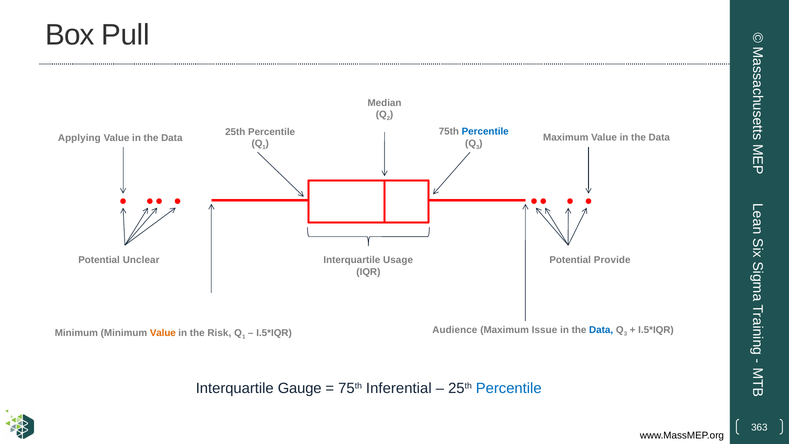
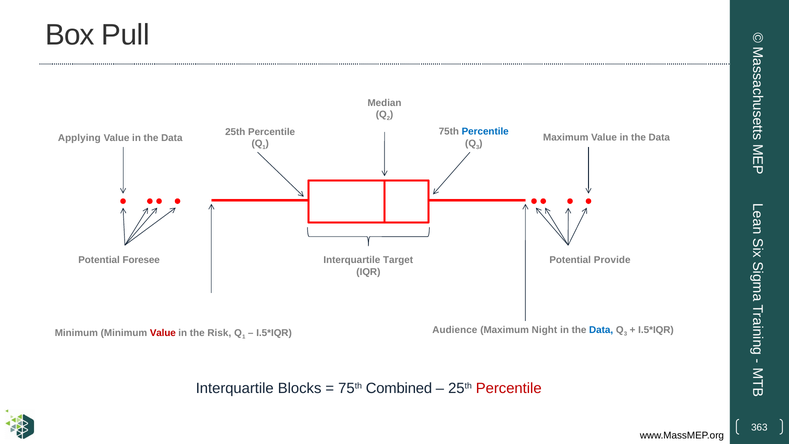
Unclear: Unclear -> Foresee (141, 260)
Usage: Usage -> Target (398, 260)
Value colour: orange -> red (163, 333)
Issue: Issue -> Night (544, 330)
Gauge: Gauge -> Blocks (300, 388)
Inferential: Inferential -> Combined (399, 388)
Percentile colour: blue -> red (509, 388)
